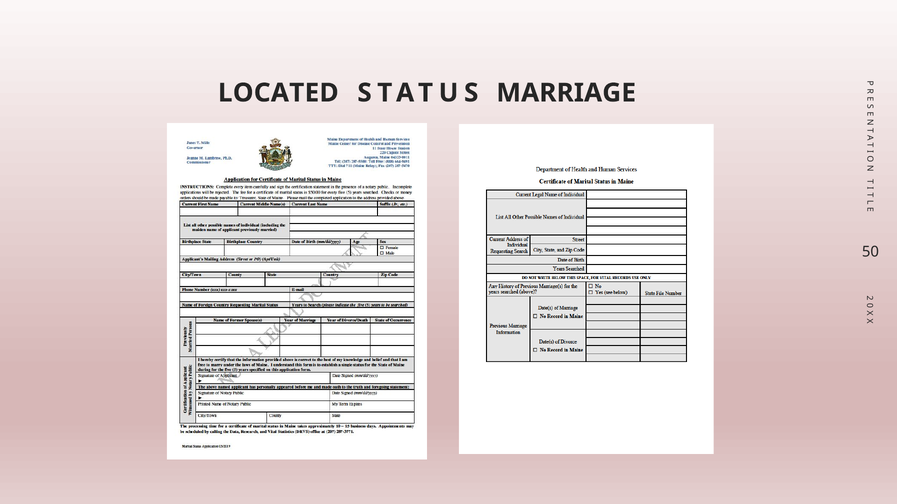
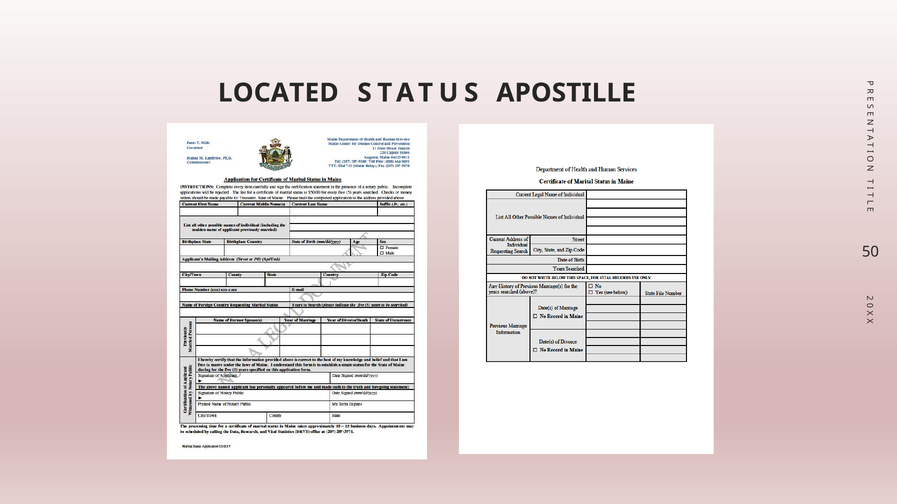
MARRIAGE: MARRIAGE -> APOSTILLE (566, 93)
